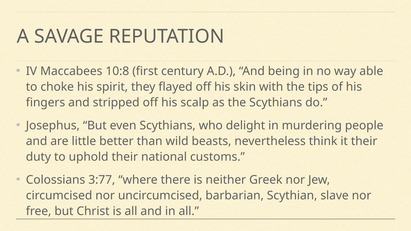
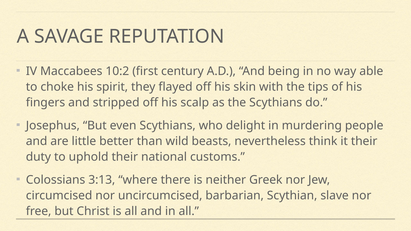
10:8: 10:8 -> 10:2 (117, 71)
3:77: 3:77 -> 3:13 (102, 180)
